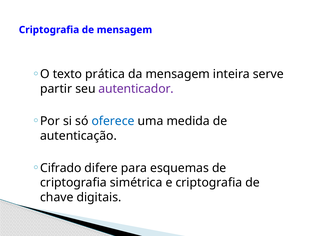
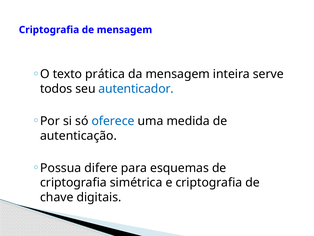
partir: partir -> todos (56, 89)
autenticador colour: purple -> blue (136, 89)
Cifrado: Cifrado -> Possua (61, 168)
